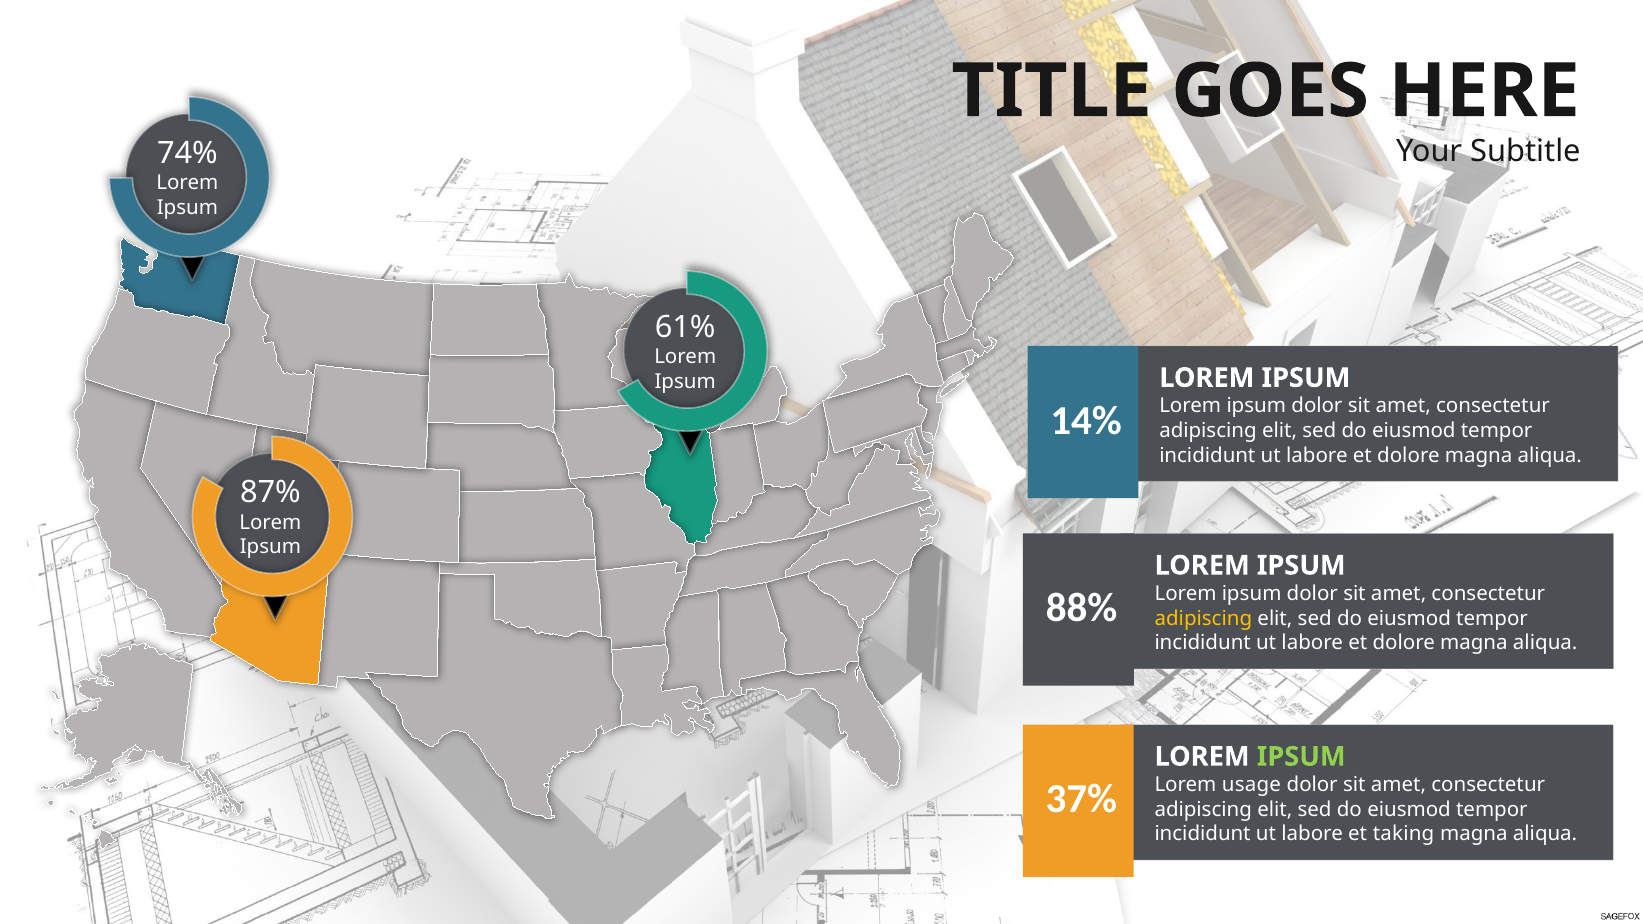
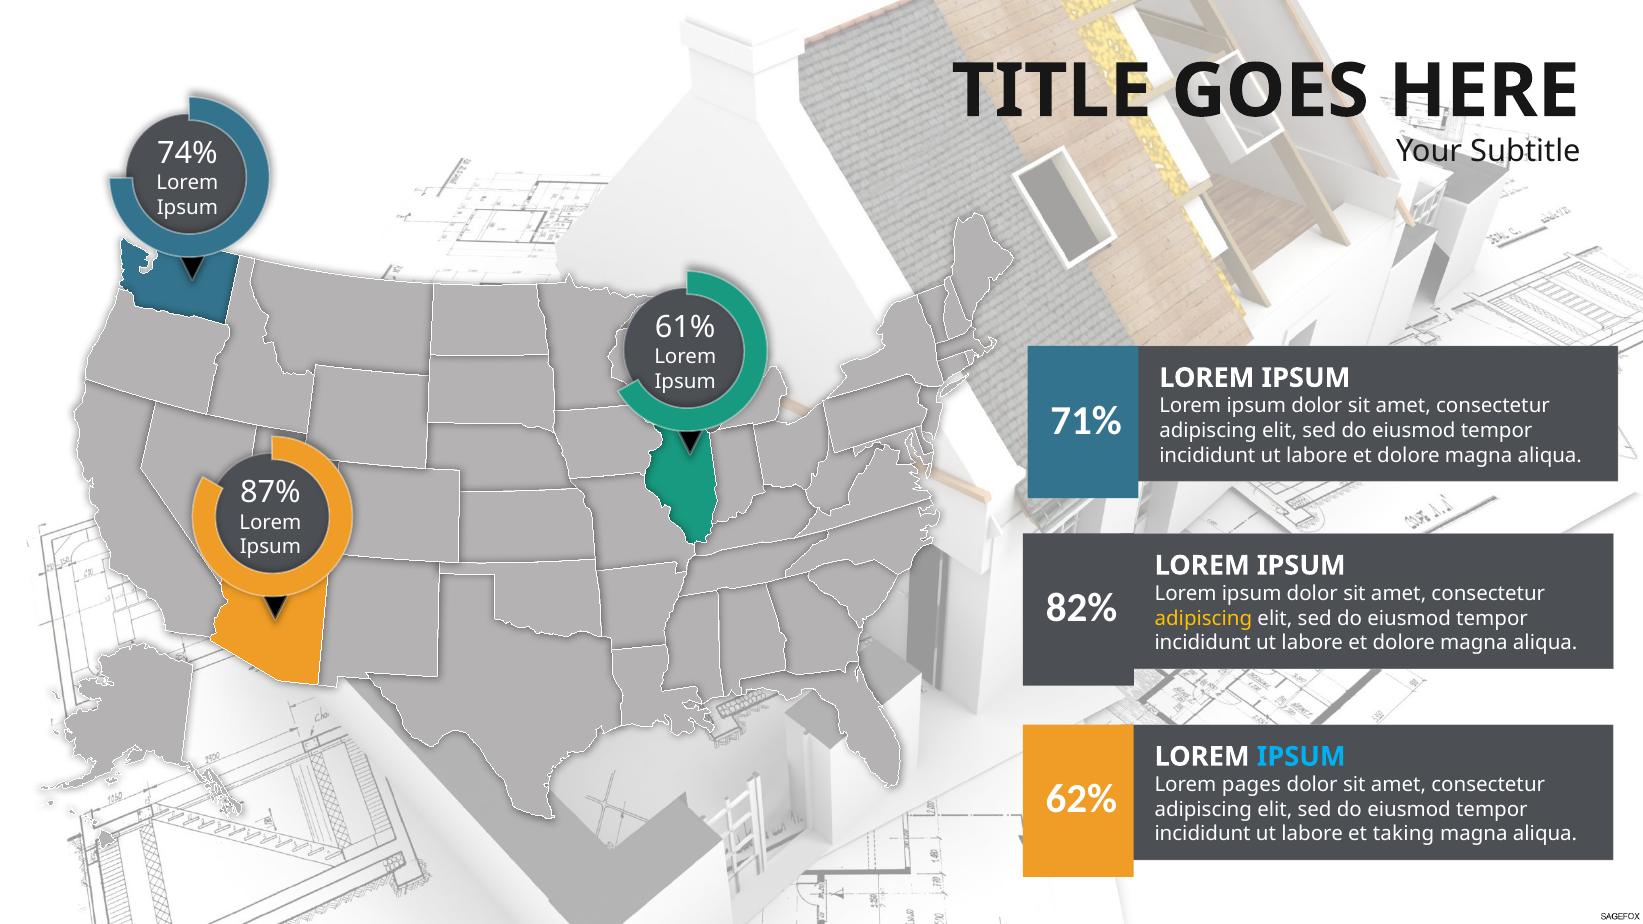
14%: 14% -> 71% (1086, 421)
88%: 88% -> 82% (1081, 608)
IPSUM colour: light green -> light blue (1301, 757)
usage: usage -> pages (1251, 785)
37%: 37% -> 62% (1081, 799)
